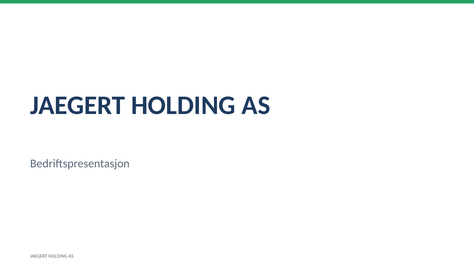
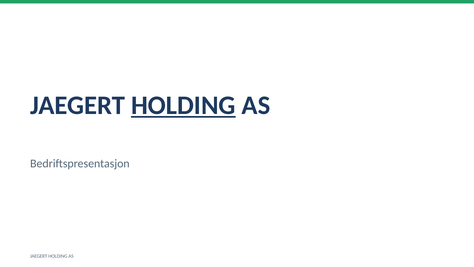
HOLDING underline: none -> present (183, 105)
